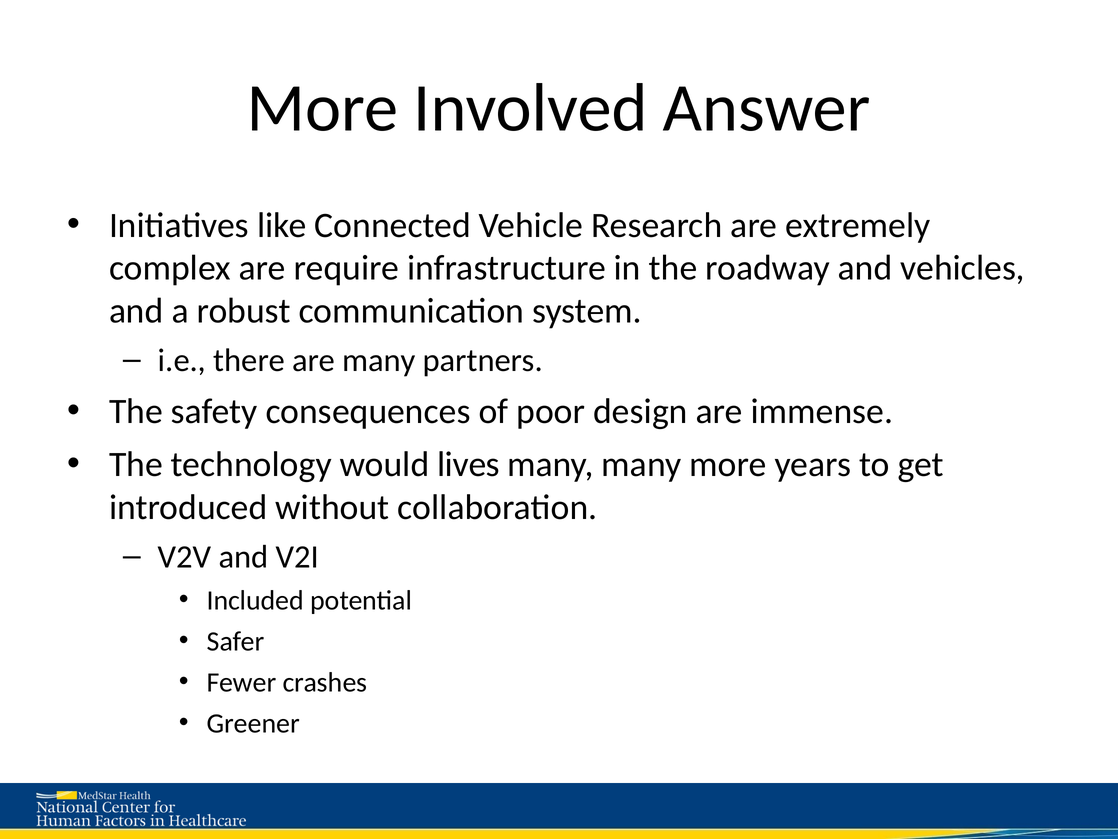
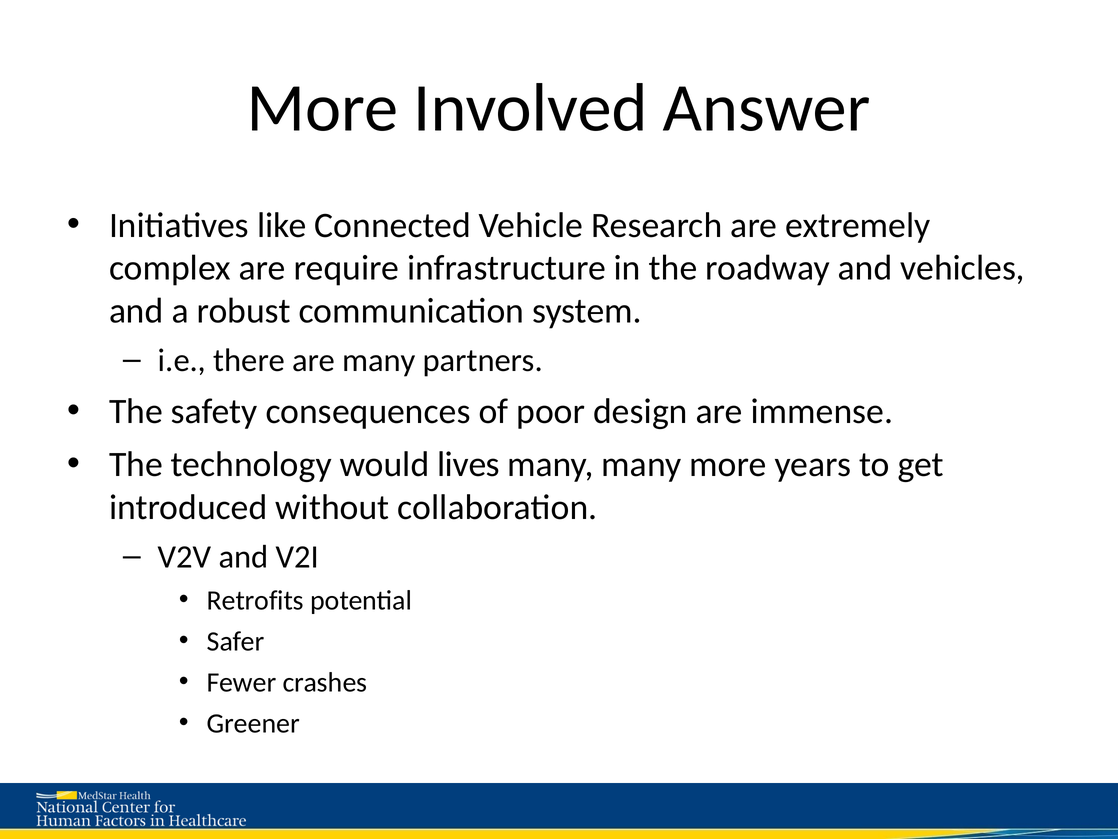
Included: Included -> Retrofits (255, 600)
